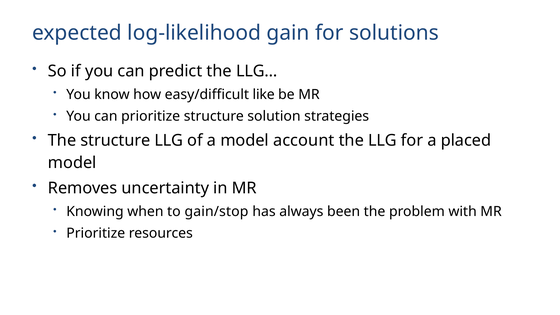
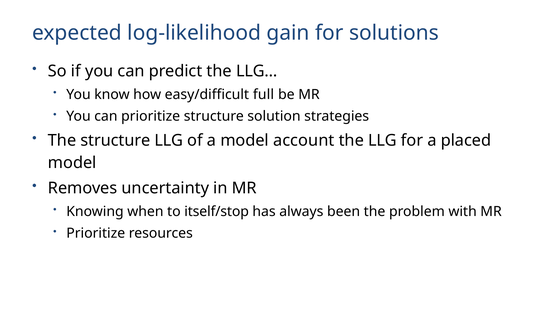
like: like -> full (263, 94)
gain/stop: gain/stop -> itself/stop (217, 211)
